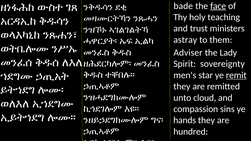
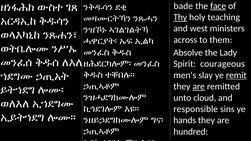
Thy underline: none -> present (180, 17)
trust: trust -> west (199, 29)
astray: astray -> across (185, 40)
Adviser: Adviser -> Absolve (188, 53)
sovereignty: sovereignty -> courageous (222, 64)
star: star -> slay (206, 75)
are underline: none -> present (199, 87)
compassion: compassion -> responsible (196, 109)
